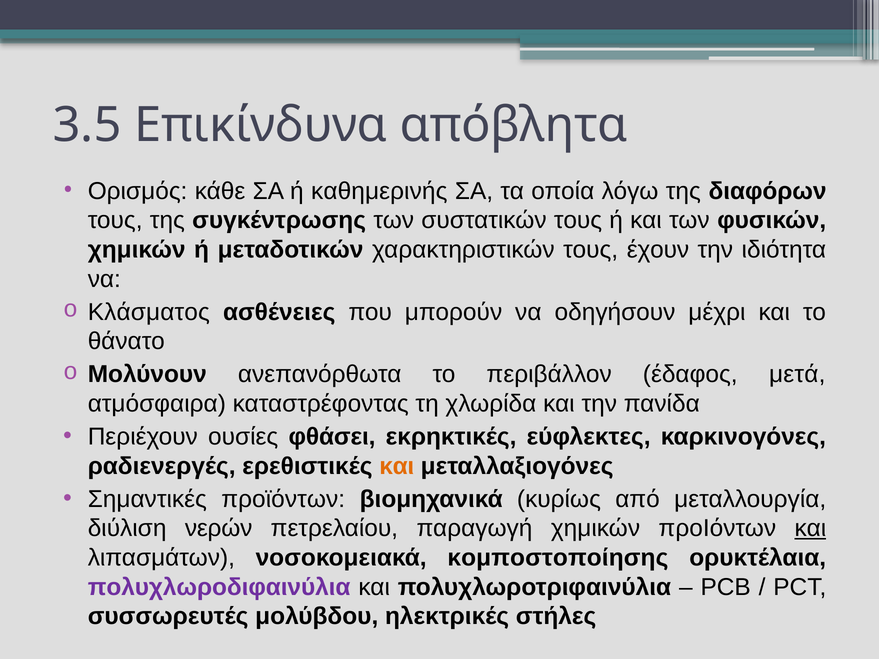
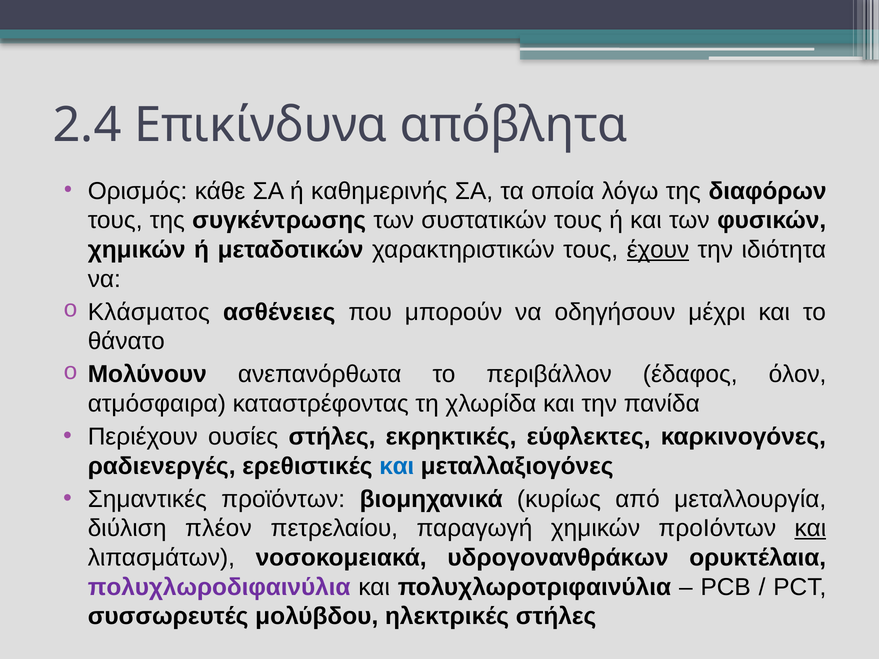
3.5: 3.5 -> 2.4 (87, 125)
έχουν underline: none -> present (658, 250)
μετά: μετά -> όλον (797, 375)
ουσίες φθάσει: φθάσει -> στήλες (332, 437)
και colour: orange -> blue (397, 466)
νερών: νερών -> πλέον (218, 529)
κομποστοποίησης: κομποστοποίησης -> υδρογονανθράκων (558, 558)
